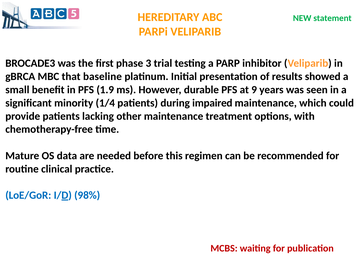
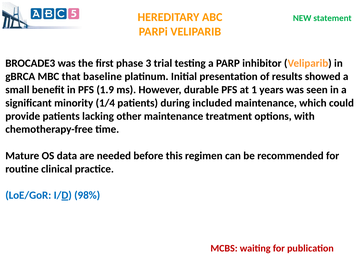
9: 9 -> 1 (254, 90)
impaired: impaired -> included (212, 103)
